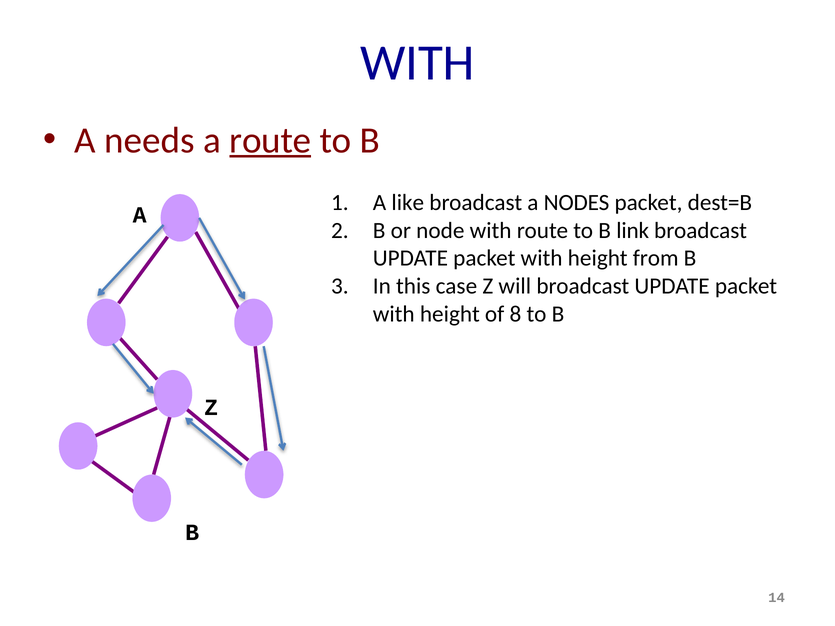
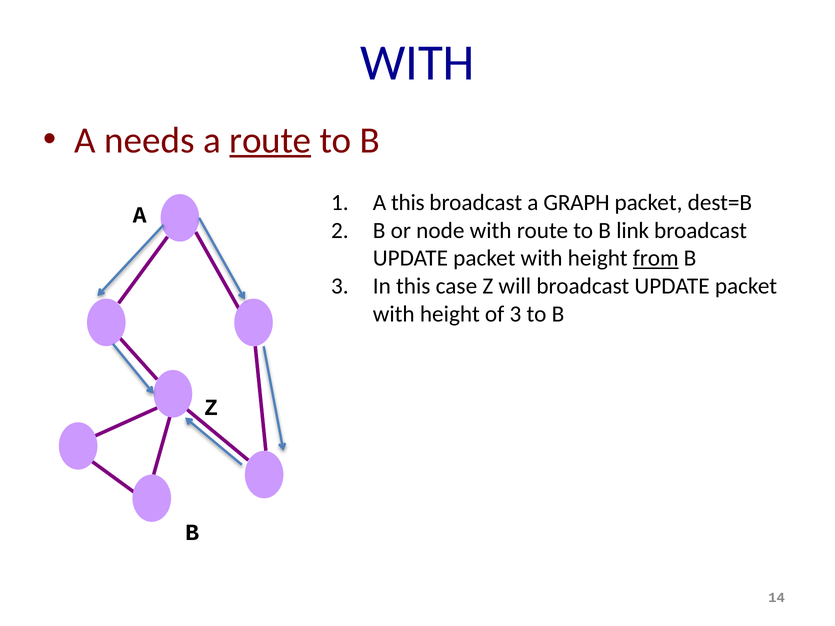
A like: like -> this (408, 203)
NODES: NODES -> GRAPH (577, 203)
from underline: none -> present (656, 258)
of 8: 8 -> 3 (515, 314)
